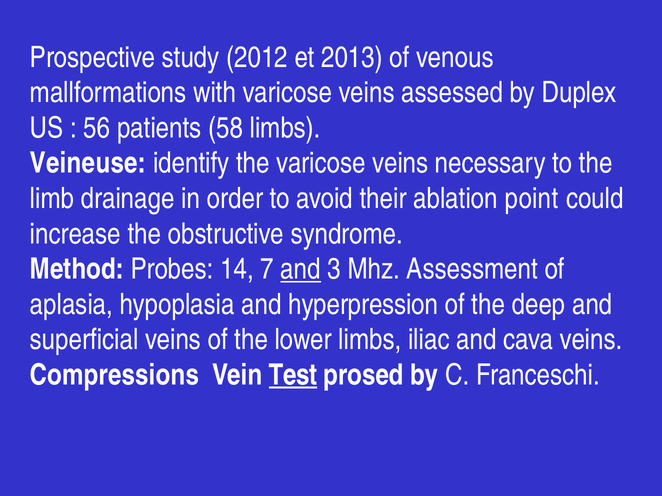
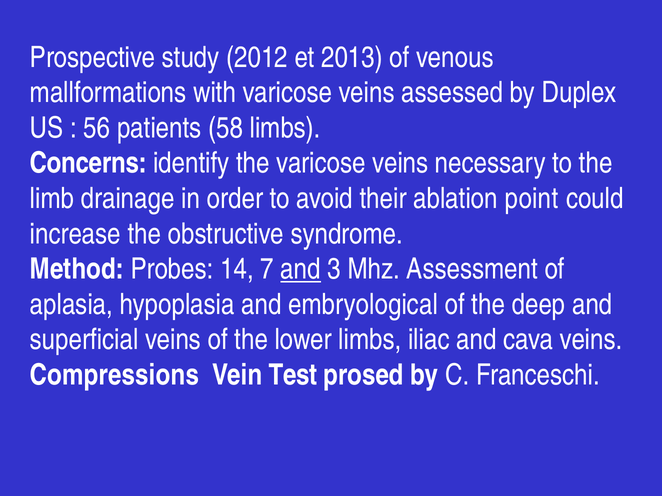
Veineuse: Veineuse -> Concerns (88, 163)
hyperpression: hyperpression -> embryological (363, 305)
Test underline: present -> none (293, 375)
